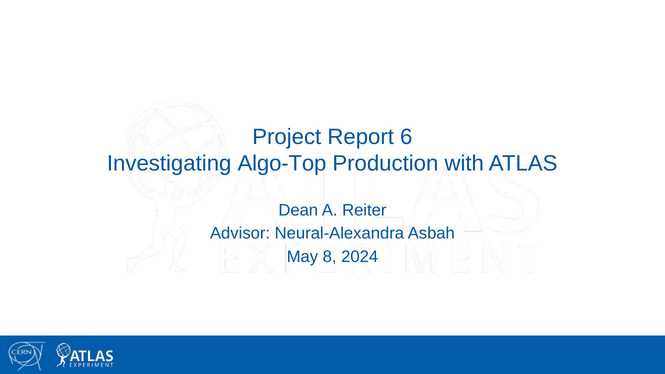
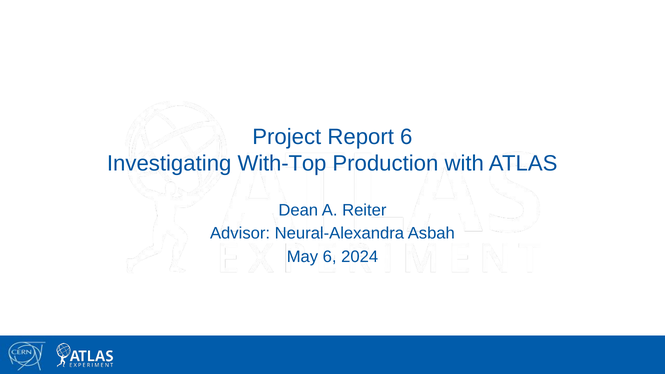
Algo-Top: Algo-Top -> With-Top (282, 163)
May 8: 8 -> 6 (330, 257)
